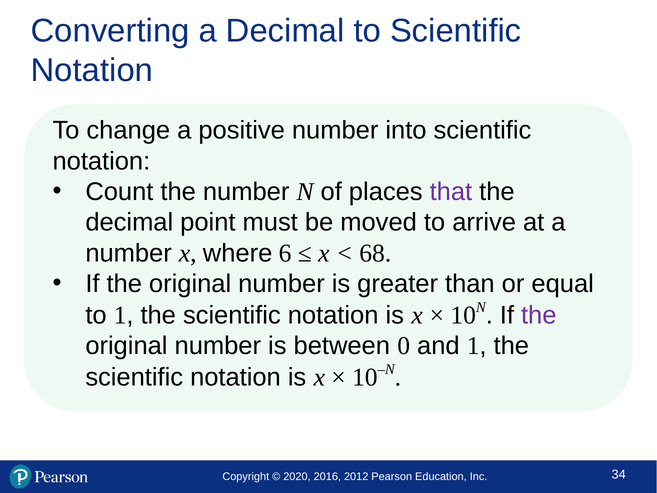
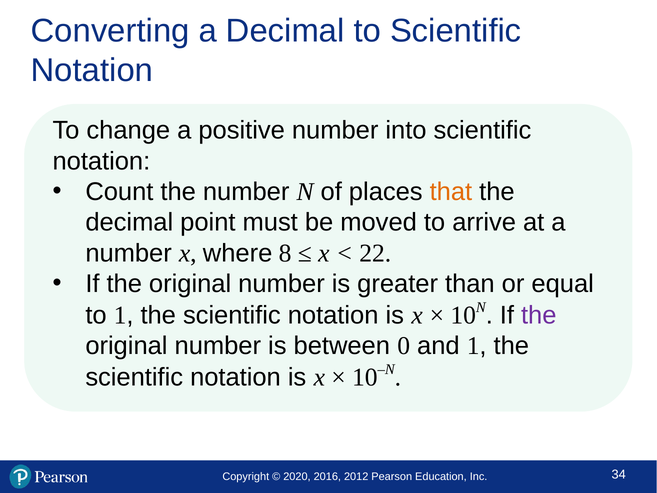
that colour: purple -> orange (451, 192)
6: 6 -> 8 (285, 253)
68: 68 -> 22 (375, 253)
